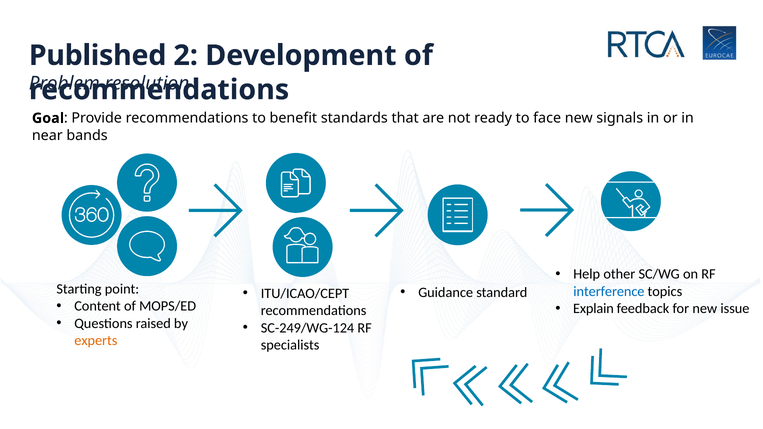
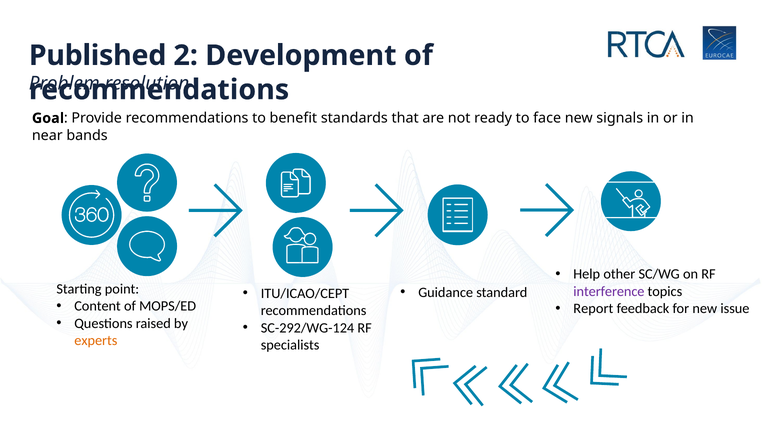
interference colour: blue -> purple (609, 292)
Explain: Explain -> Report (593, 309)
SC-249/WG-124: SC-249/WG-124 -> SC-292/WG-124 (307, 328)
